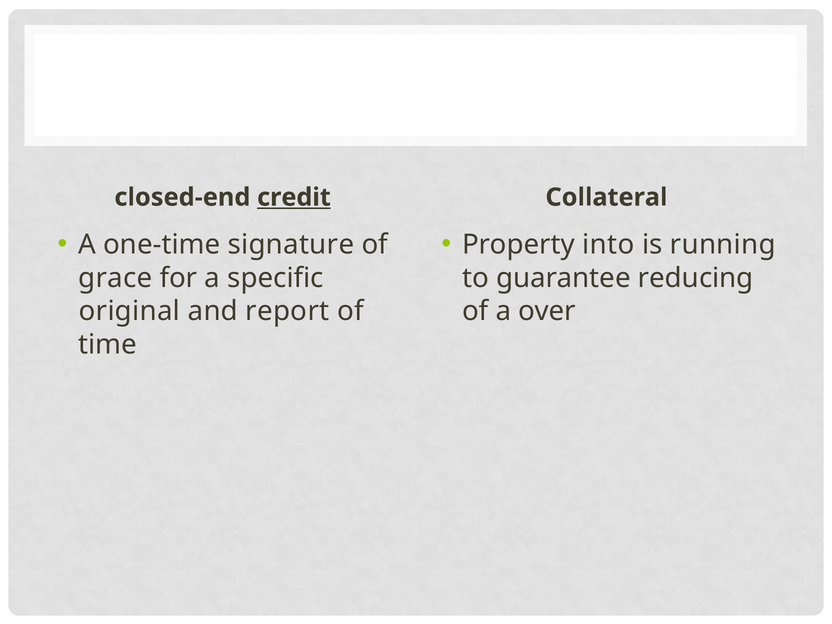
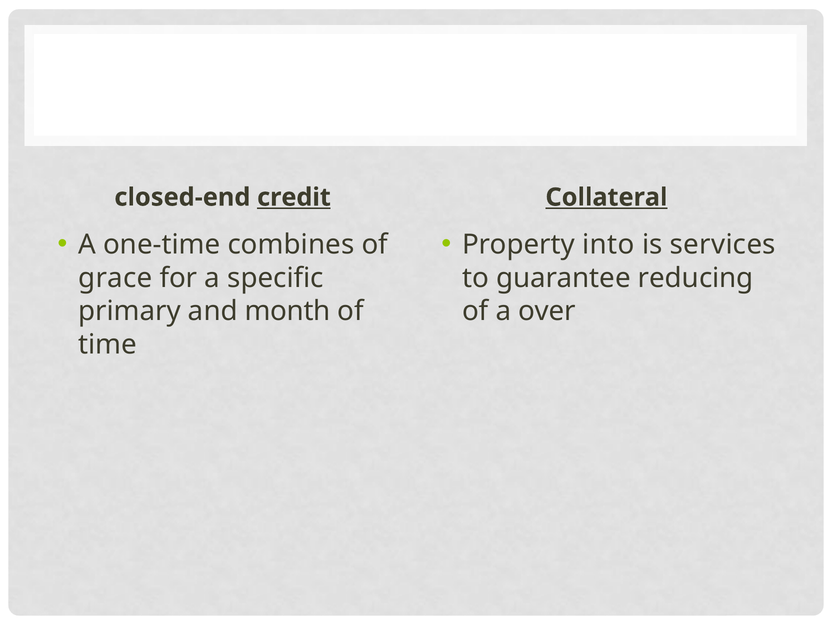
Collateral underline: none -> present (606, 197)
signature: signature -> combines (291, 245)
running: running -> services (723, 245)
original: original -> primary (130, 311)
report: report -> month (288, 311)
